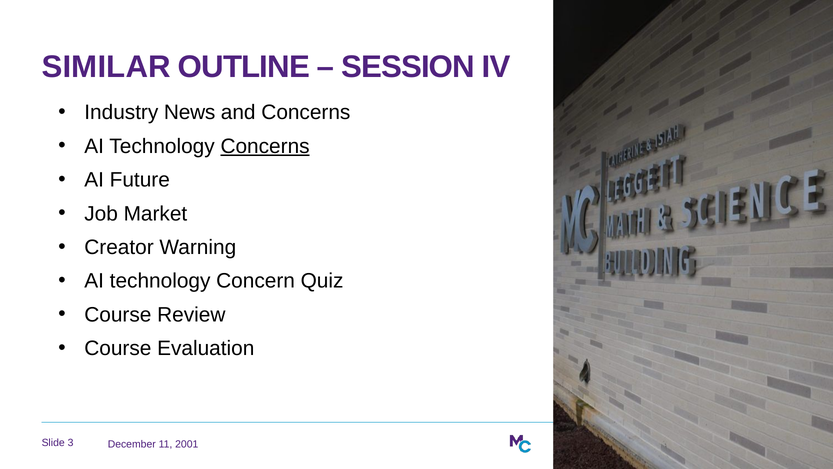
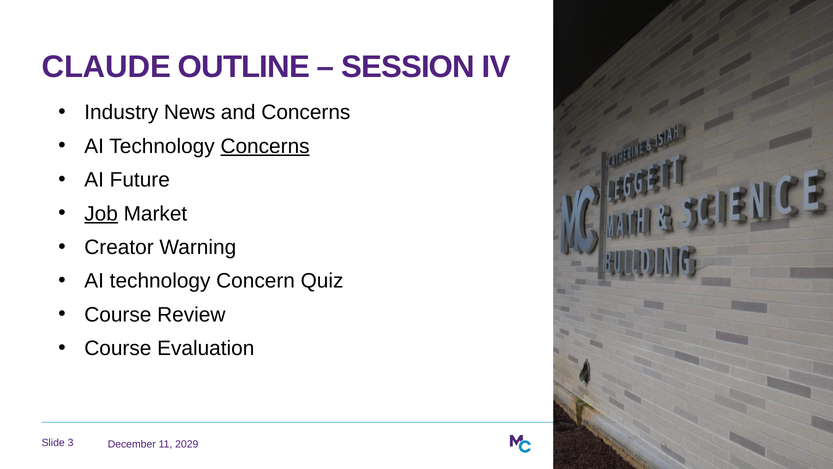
SIMILAR: SIMILAR -> CLAUDE (106, 67)
Job underline: none -> present (101, 213)
2001: 2001 -> 2029 (187, 444)
